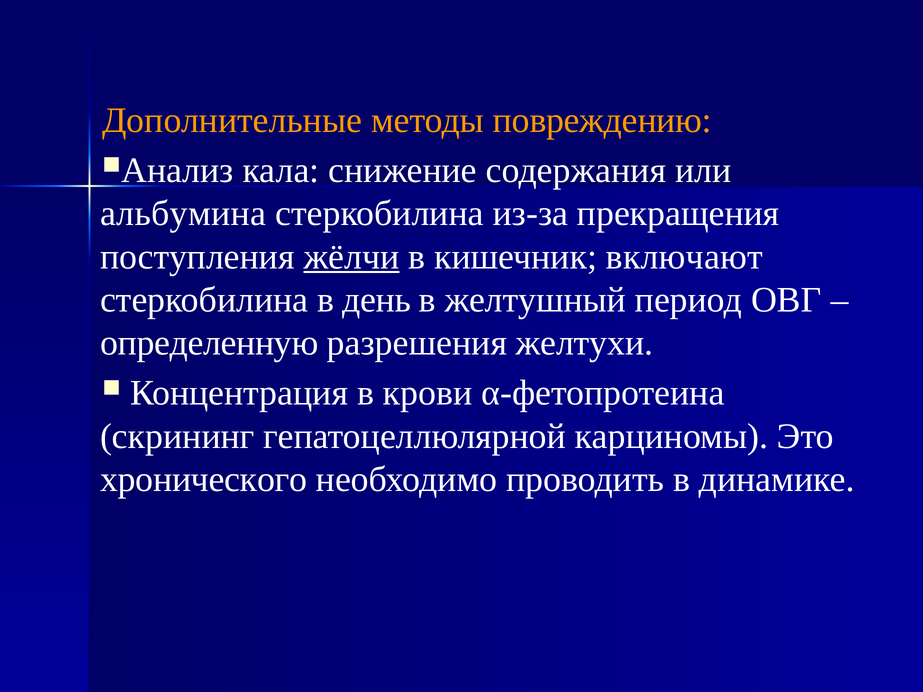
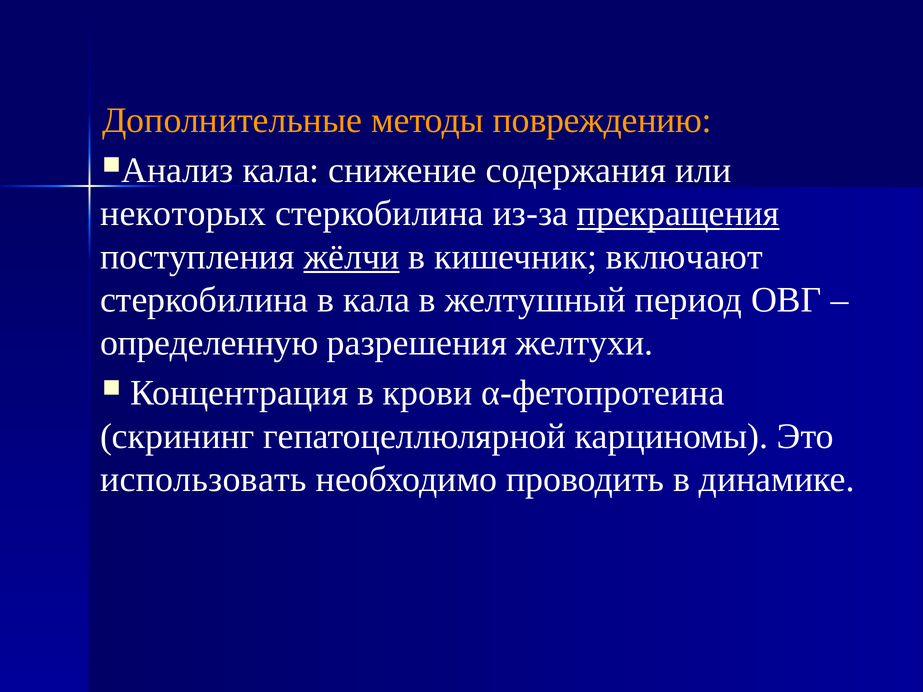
альбумина: альбумина -> некоторых (183, 214)
прекращения underline: none -> present (678, 214)
в день: день -> кала (377, 300)
хронического: хронического -> использовать (203, 479)
